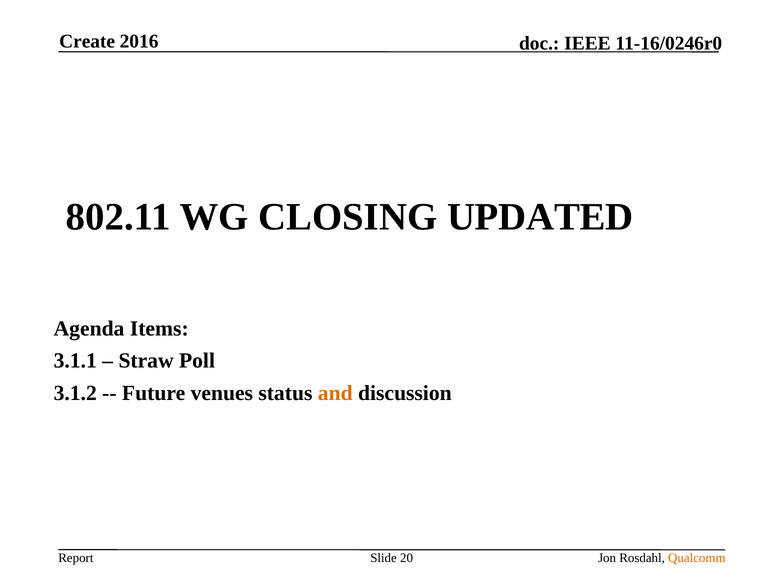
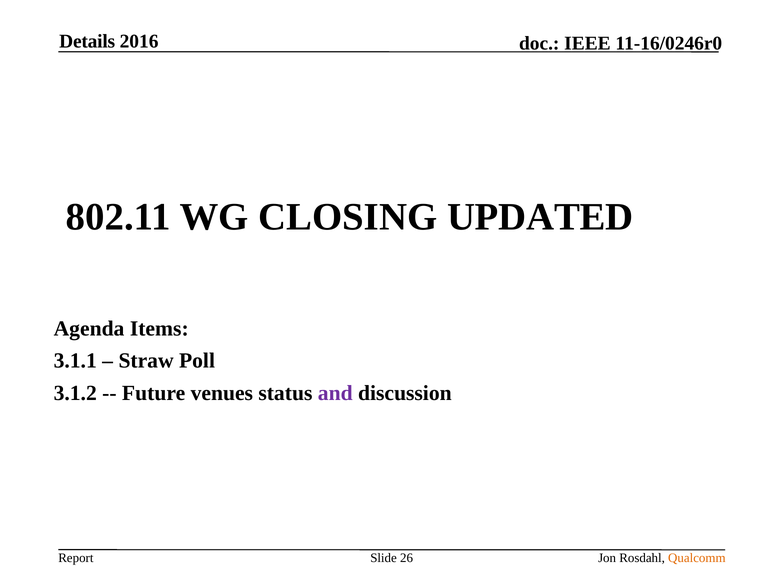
Create: Create -> Details (87, 41)
and colour: orange -> purple (335, 394)
20: 20 -> 26 (407, 559)
